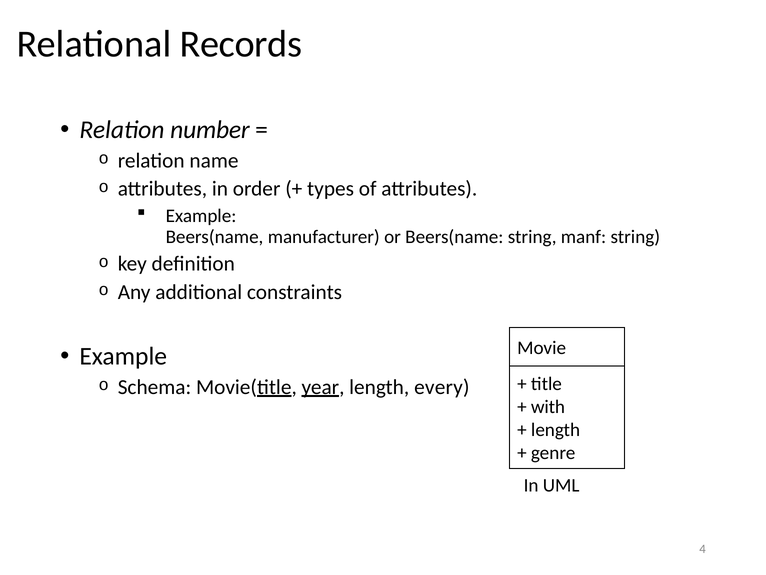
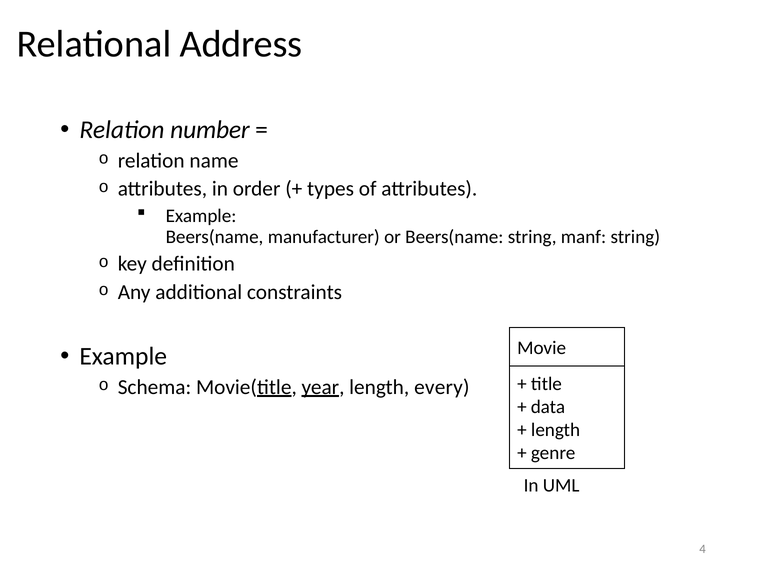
Records: Records -> Address (241, 44)
with: with -> data (548, 407)
